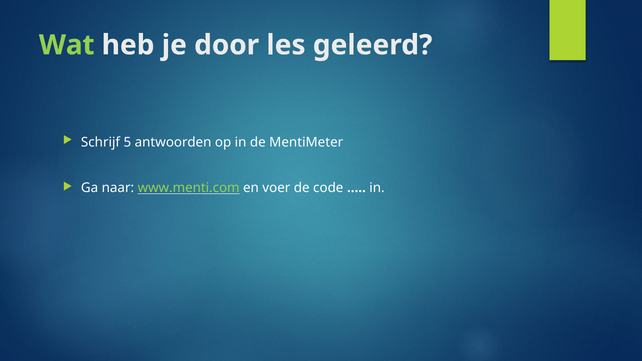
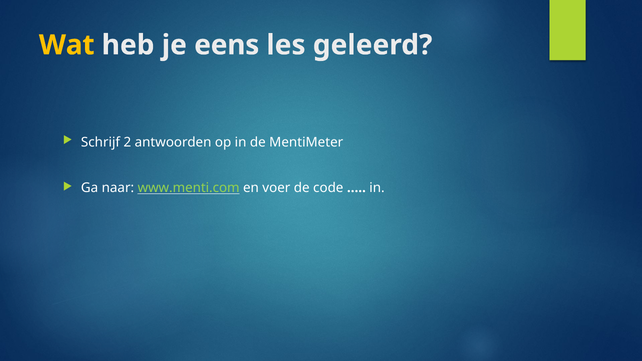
Wat colour: light green -> yellow (67, 45)
door: door -> eens (227, 45)
5: 5 -> 2 (127, 142)
